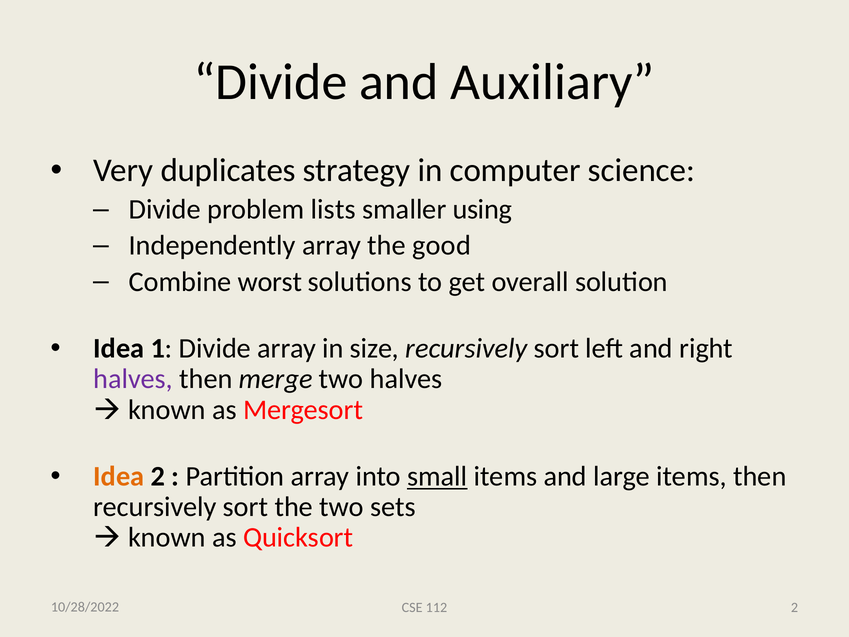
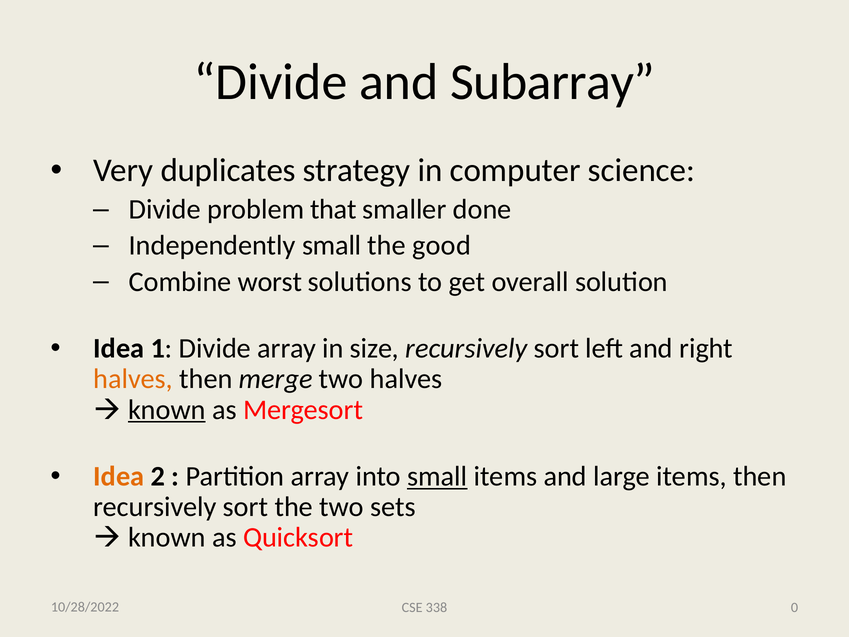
Auxiliary: Auxiliary -> Subarray (553, 82)
lists: lists -> that (333, 209)
using: using -> done (482, 209)
Independently array: array -> small (332, 245)
halves colour: purple -> orange (133, 379)
known underline: none -> present (167, 410)
112: 112 -> 338 (436, 607)
10/28/2022 2: 2 -> 0 (795, 607)
